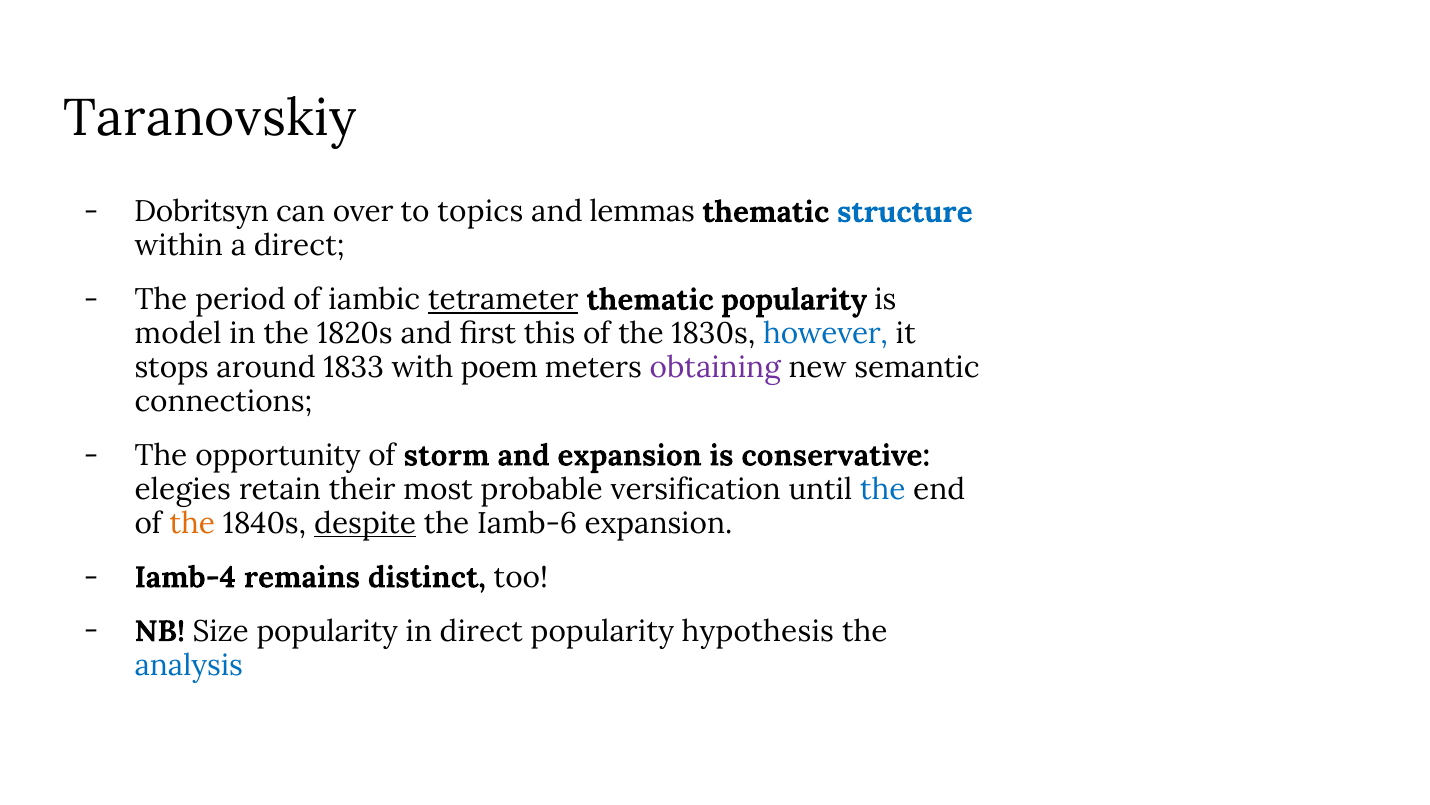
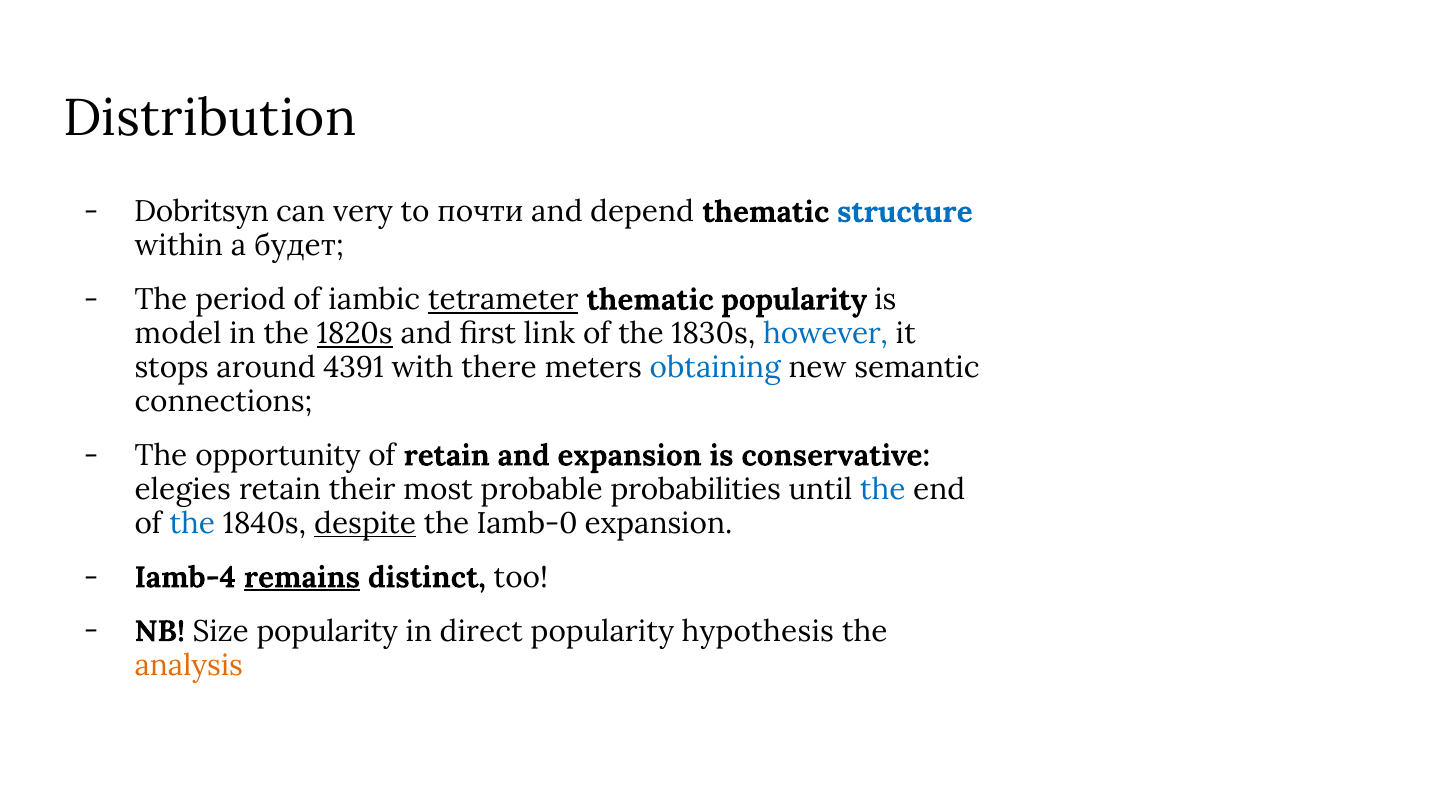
Taranovskiy: Taranovskiy -> Distribution (210, 118)
over: over -> very (363, 212)
topics: topics -> почти (480, 212)
lemmas: lemmas -> depend (642, 212)
a direct: direct -> будет (299, 246)
1820s underline: none -> present (355, 334)
this: this -> link (549, 334)
1833: 1833 -> 4391 (354, 368)
poem: poem -> there (499, 368)
obtaining colour: purple -> blue (715, 368)
of storm: storm -> retain (447, 455)
versification: versification -> probabilities (696, 489)
the colour: orange -> blue (192, 523)
Iamb-6: Iamb-6 -> Iamb-0 (527, 523)
remains underline: none -> present (302, 577)
analysis colour: blue -> orange (189, 665)
